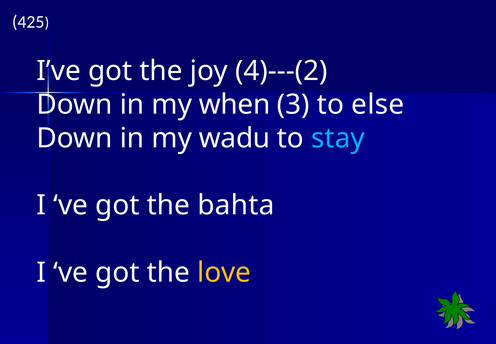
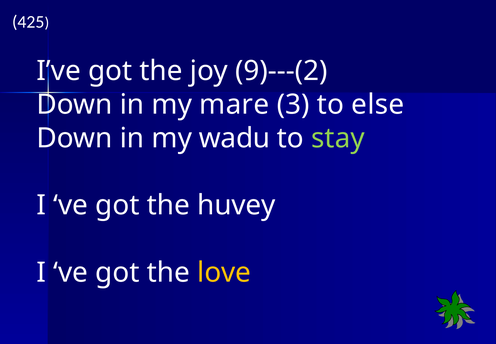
4)---(2: 4)---(2 -> 9)---(2 (281, 71)
when: when -> mare (234, 104)
stay colour: light blue -> light green (338, 138)
bahta: bahta -> huvey (236, 205)
